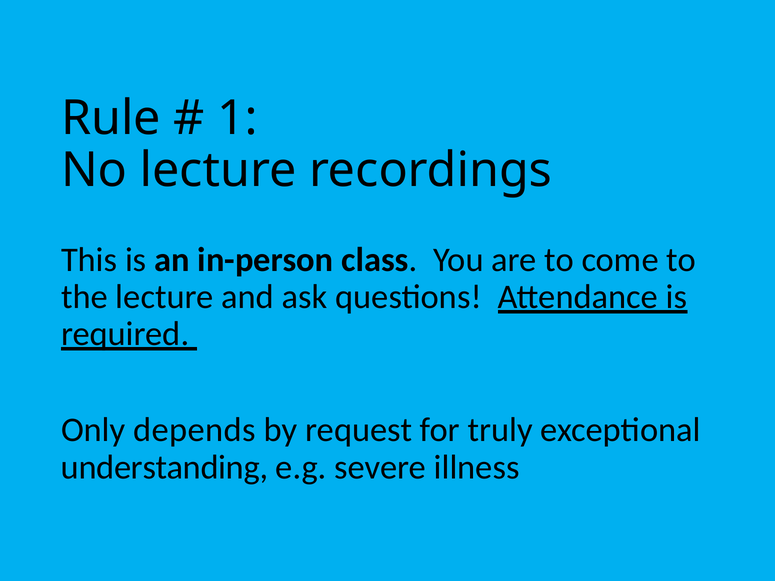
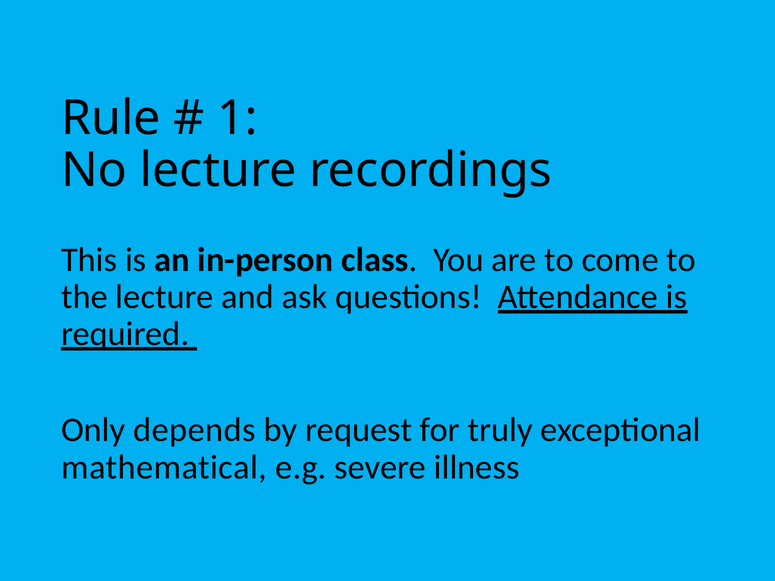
understanding: understanding -> mathematical (164, 467)
